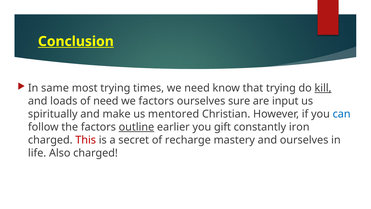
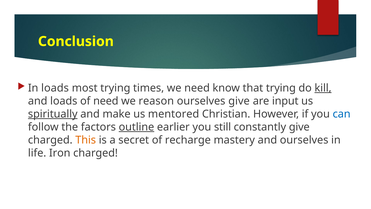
Conclusion underline: present -> none (76, 41)
In same: same -> loads (55, 88)
we factors: factors -> reason (156, 101)
ourselves sure: sure -> give (239, 101)
spiritually underline: none -> present (53, 114)
gift: gift -> still (223, 127)
constantly iron: iron -> give (299, 127)
This colour: red -> orange (86, 140)
Also: Also -> Iron (60, 153)
